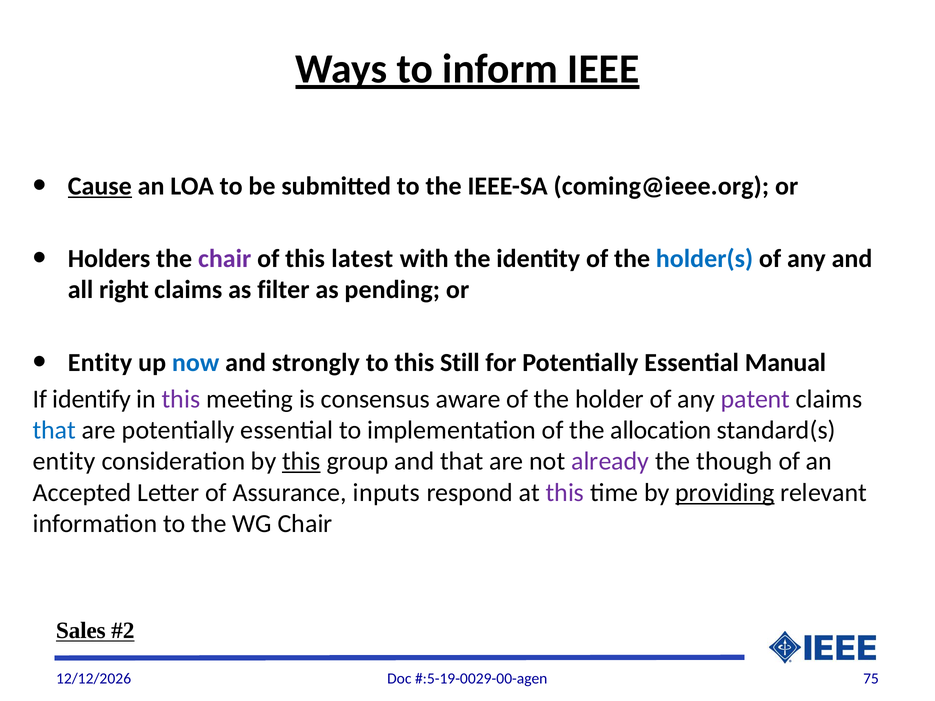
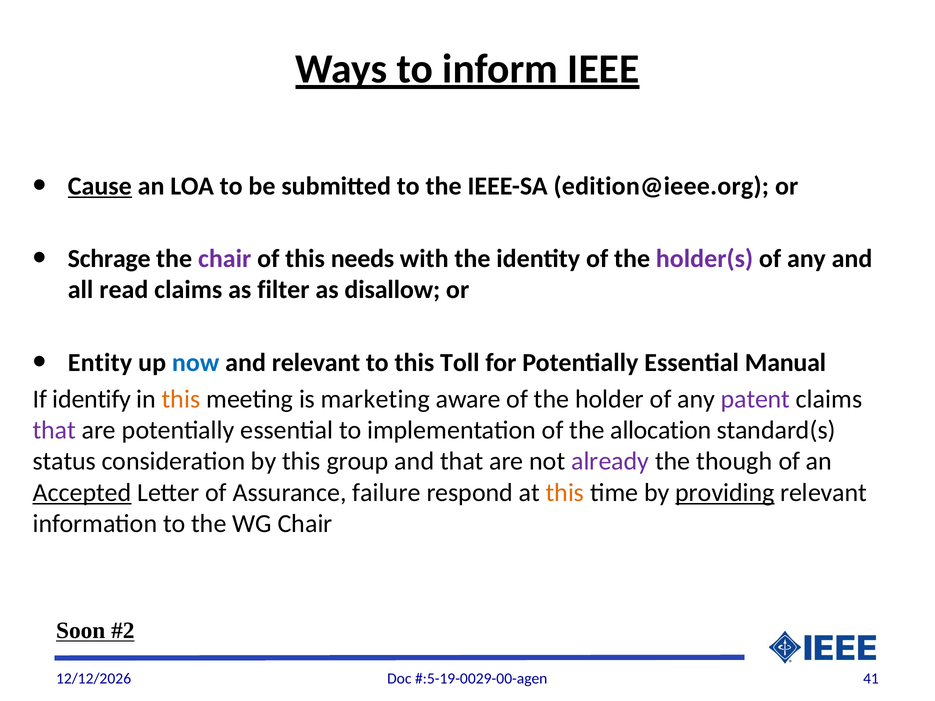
coming@ieee.org: coming@ieee.org -> edition@ieee.org (661, 186)
Holders: Holders -> Schrage (109, 259)
latest: latest -> needs (362, 259)
holder(s colour: blue -> purple (704, 259)
right: right -> read (124, 290)
pending: pending -> disallow (392, 290)
and strongly: strongly -> relevant (316, 363)
Still: Still -> Toll (460, 363)
this colour: purple -> orange (181, 399)
consensus: consensus -> marketing (375, 399)
that colour: blue -> purple (54, 430)
entity: entity -> status (64, 461)
this underline: present -> none (301, 461)
Accepted underline: none -> present (82, 493)
inputs: inputs -> failure (387, 493)
this colour: purple -> orange (565, 493)
Sales: Sales -> Soon (81, 631)
75: 75 -> 41 (871, 679)
